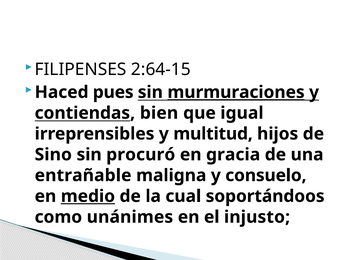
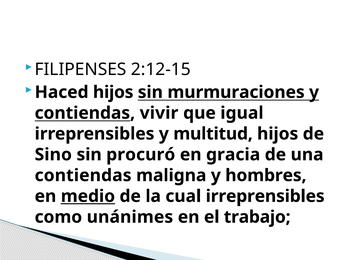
2:64-15: 2:64-15 -> 2:12-15 (161, 70)
Haced pues: pues -> hijos (113, 92)
murmuraciones underline: present -> none (236, 92)
bien: bien -> vivir (159, 113)
entrañable: entrañable -> contiendas (83, 176)
consuelo: consuelo -> hombres (266, 176)
cual soportándoos: soportándoos -> irreprensibles (265, 196)
injusto: injusto -> trabajo (257, 217)
